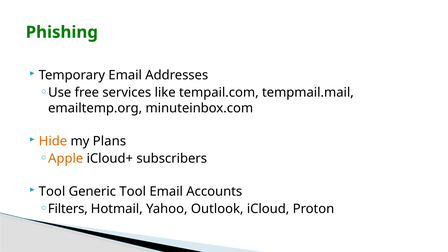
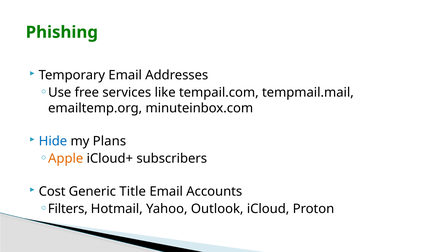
Hide colour: orange -> blue (53, 141)
Tool: Tool -> Cost (52, 192)
Generic Tool: Tool -> Title (133, 192)
